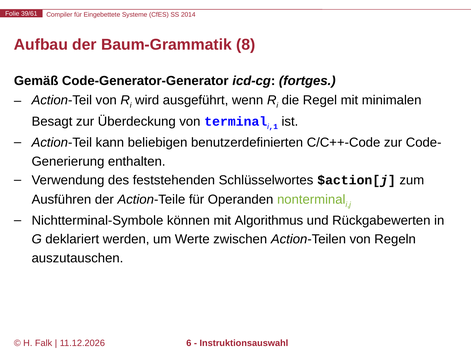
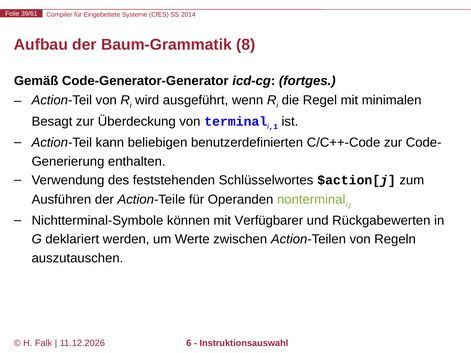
Algorithmus: Algorithmus -> Verfügbarer (269, 221)
